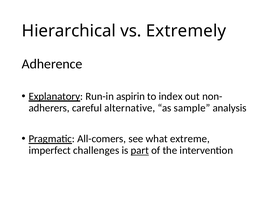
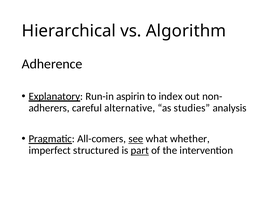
Extremely: Extremely -> Algorithm (186, 31)
sample: sample -> studies (192, 108)
see underline: none -> present (136, 139)
extreme: extreme -> whether (190, 139)
challenges: challenges -> structured (96, 150)
